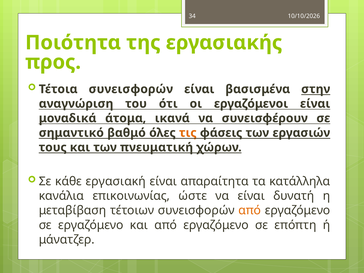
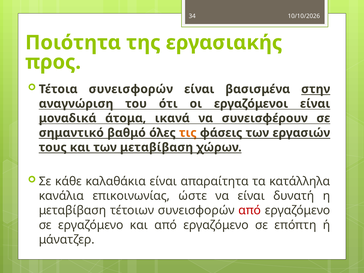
των πνευματική: πνευματική -> μεταβίβαση (157, 147)
εργασιακή: εργασιακή -> καλαθάκια (116, 181)
από colour: orange -> red (250, 210)
